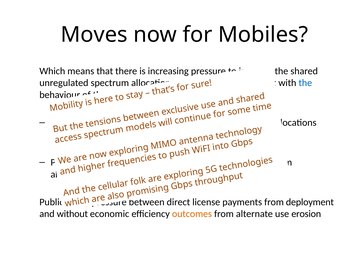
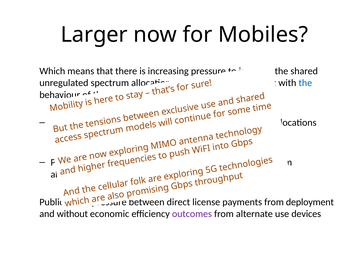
Moves: Moves -> Larger (94, 35)
outcomes colour: orange -> purple (192, 214)
erosion: erosion -> devices (306, 214)
